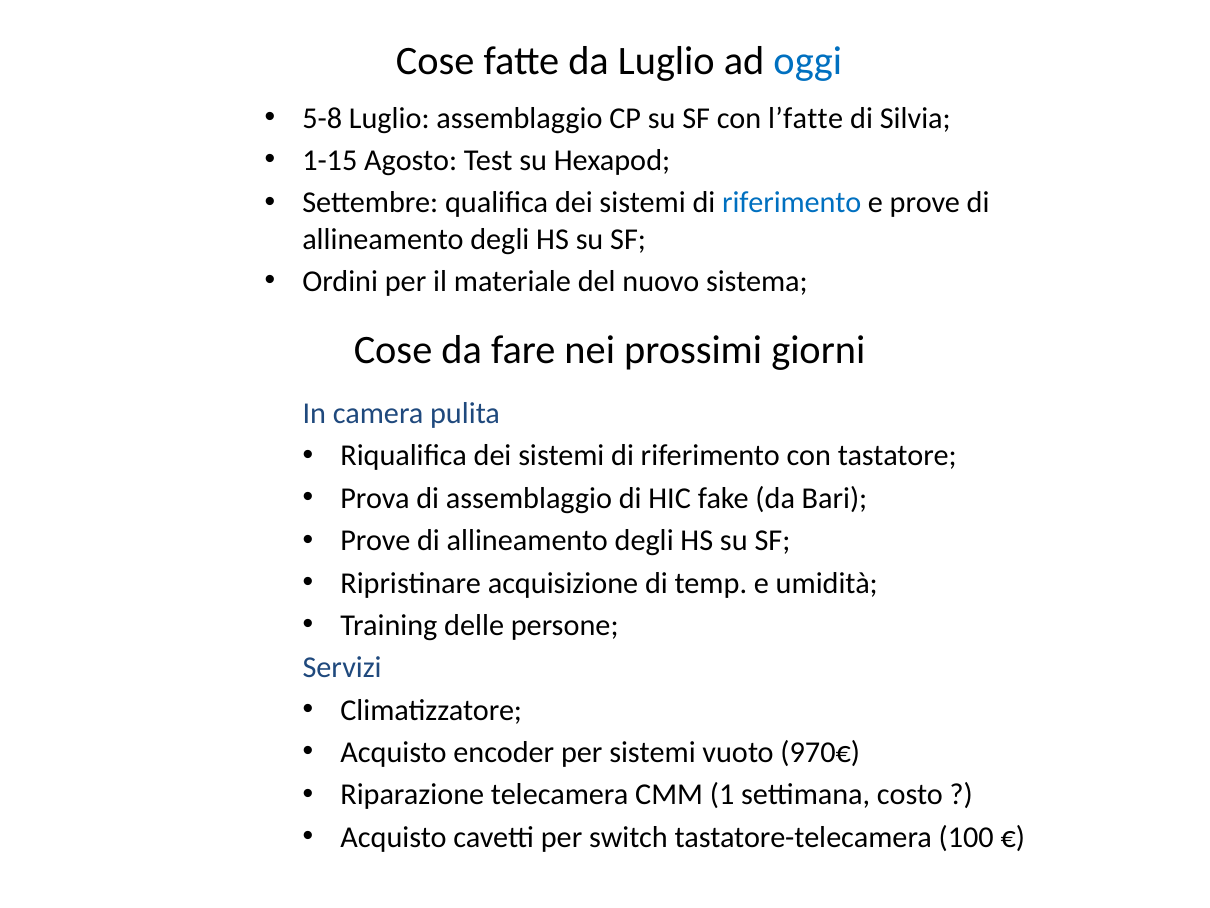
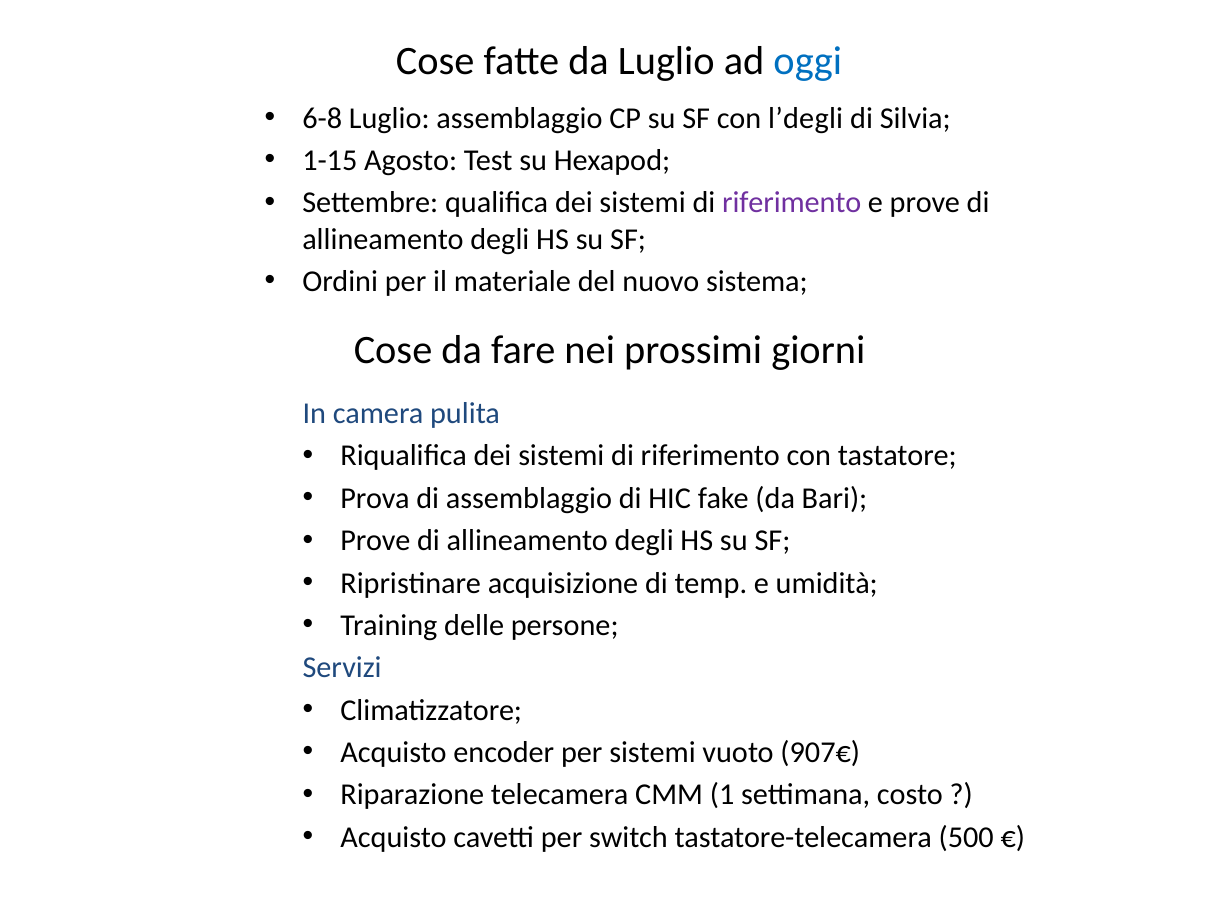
5-8: 5-8 -> 6-8 (322, 118)
l’fatte: l’fatte -> l’degli (806, 118)
riferimento colour: blue -> purple (792, 203)
970€: 970€ -> 907€ (820, 752)
100: 100 -> 500 (966, 837)
